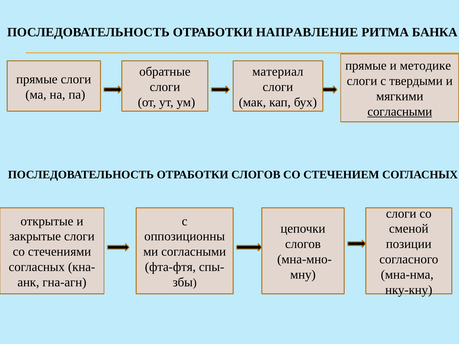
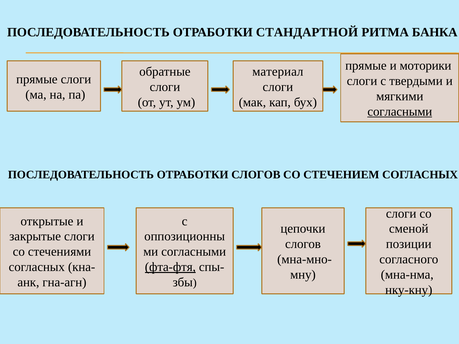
НАПРАВЛЕНИЕ: НАПРАВЛЕНИЕ -> СТАНДАРТНОЙ (307, 32)
методике: методике -> моторики (425, 66)
фта-фтя underline: none -> present (170, 267)
